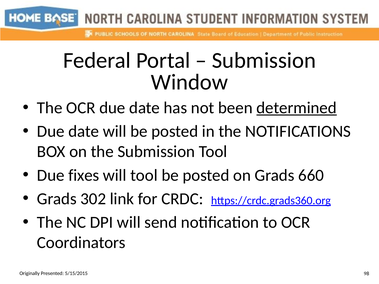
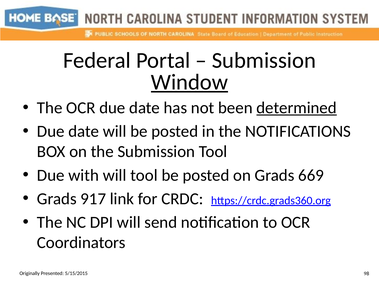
Window underline: none -> present (190, 82)
fixes: fixes -> with (84, 175)
660: 660 -> 669 (311, 175)
302: 302 -> 917 (93, 199)
